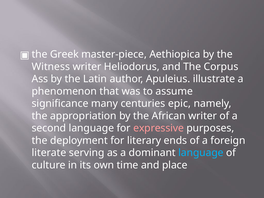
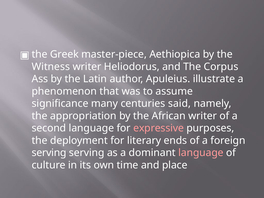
epic: epic -> said (179, 104)
literate: literate -> serving (49, 153)
language colour: light blue -> pink (201, 153)
